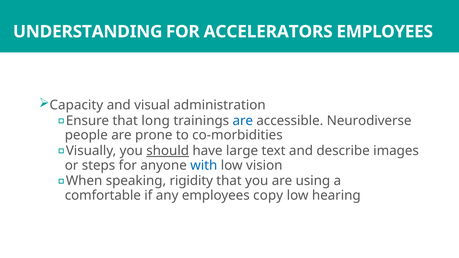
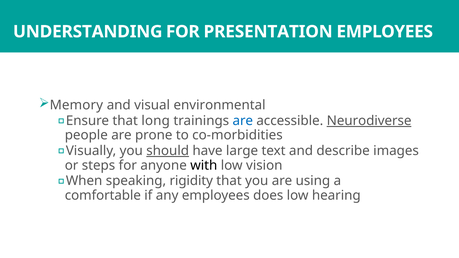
ACCELERATORS: ACCELERATORS -> PRESENTATION (268, 32)
Capacity: Capacity -> Memory (76, 105)
administration: administration -> environmental (220, 105)
Neurodiverse underline: none -> present (369, 121)
with colour: blue -> black (204, 165)
copy: copy -> does (268, 195)
